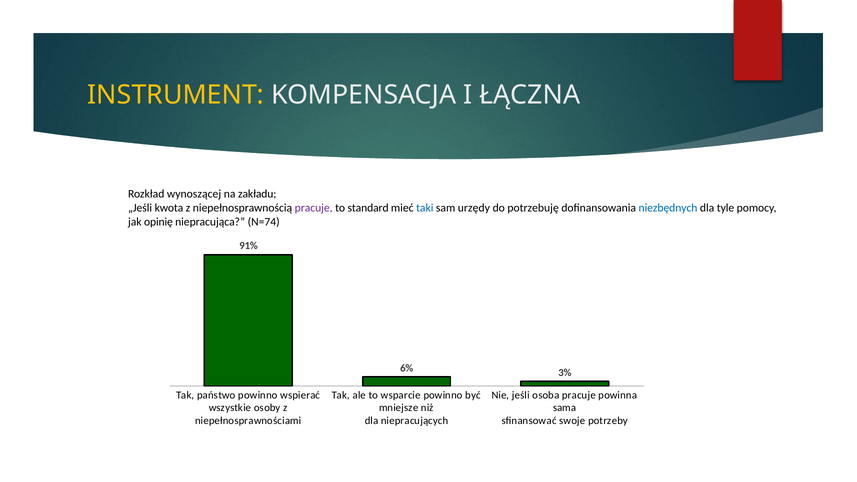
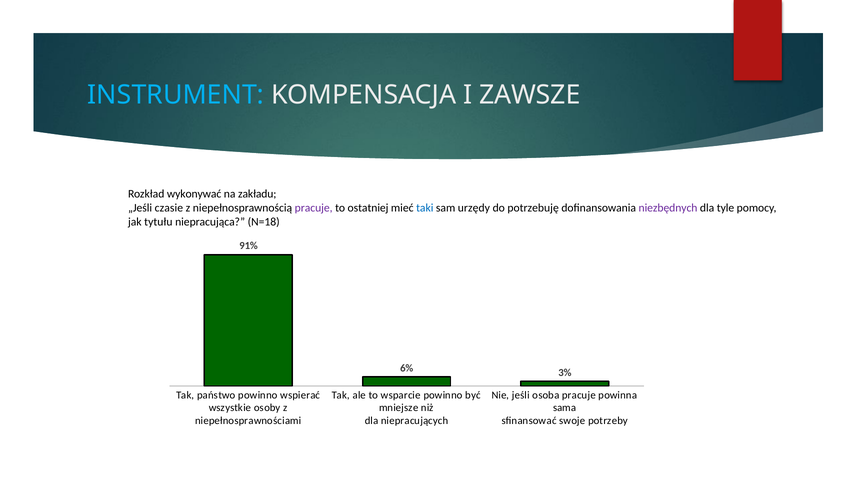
INSTRUMENT colour: yellow -> light blue (176, 95)
ŁĄCZNA: ŁĄCZNA -> ZAWSZE (530, 95)
wynoszącej: wynoszącej -> wykonywać (194, 194)
kwota: kwota -> czasie (169, 208)
standard: standard -> ostatniej (368, 208)
niezbędnych colour: blue -> purple (668, 208)
opinię: opinię -> tytułu (158, 222)
N=74: N=74 -> N=18 (264, 222)
